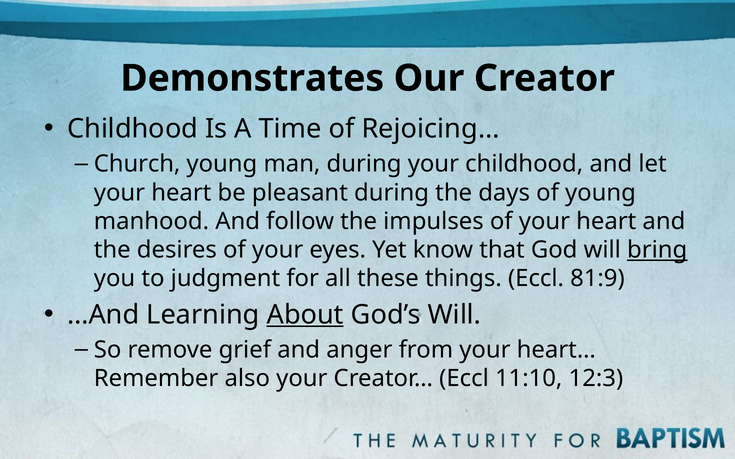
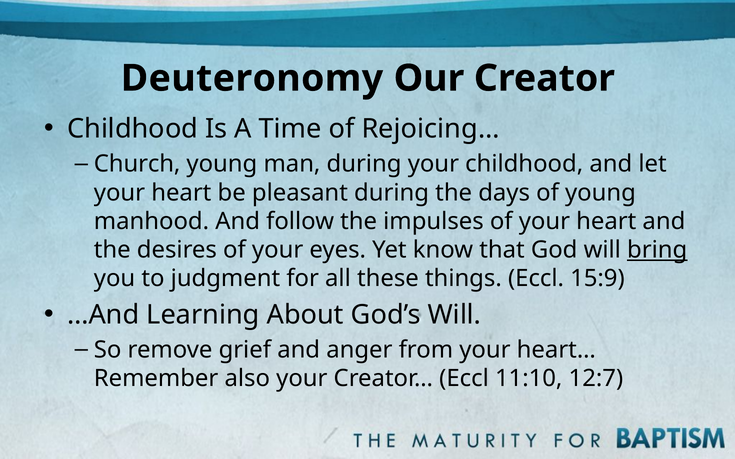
Demonstrates: Demonstrates -> Deuteronomy (252, 78)
81:9: 81:9 -> 15:9 (597, 279)
About underline: present -> none (305, 315)
12:3: 12:3 -> 12:7 (596, 379)
